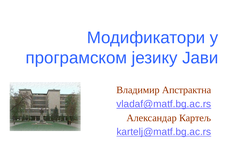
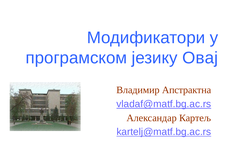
Јави: Јави -> Овaј (200, 58)
